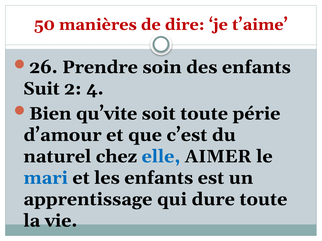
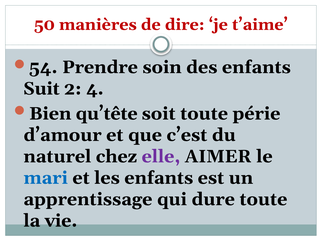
26: 26 -> 54 (43, 67)
qu’vite: qu’vite -> qu’tête (107, 114)
elle colour: blue -> purple (161, 157)
